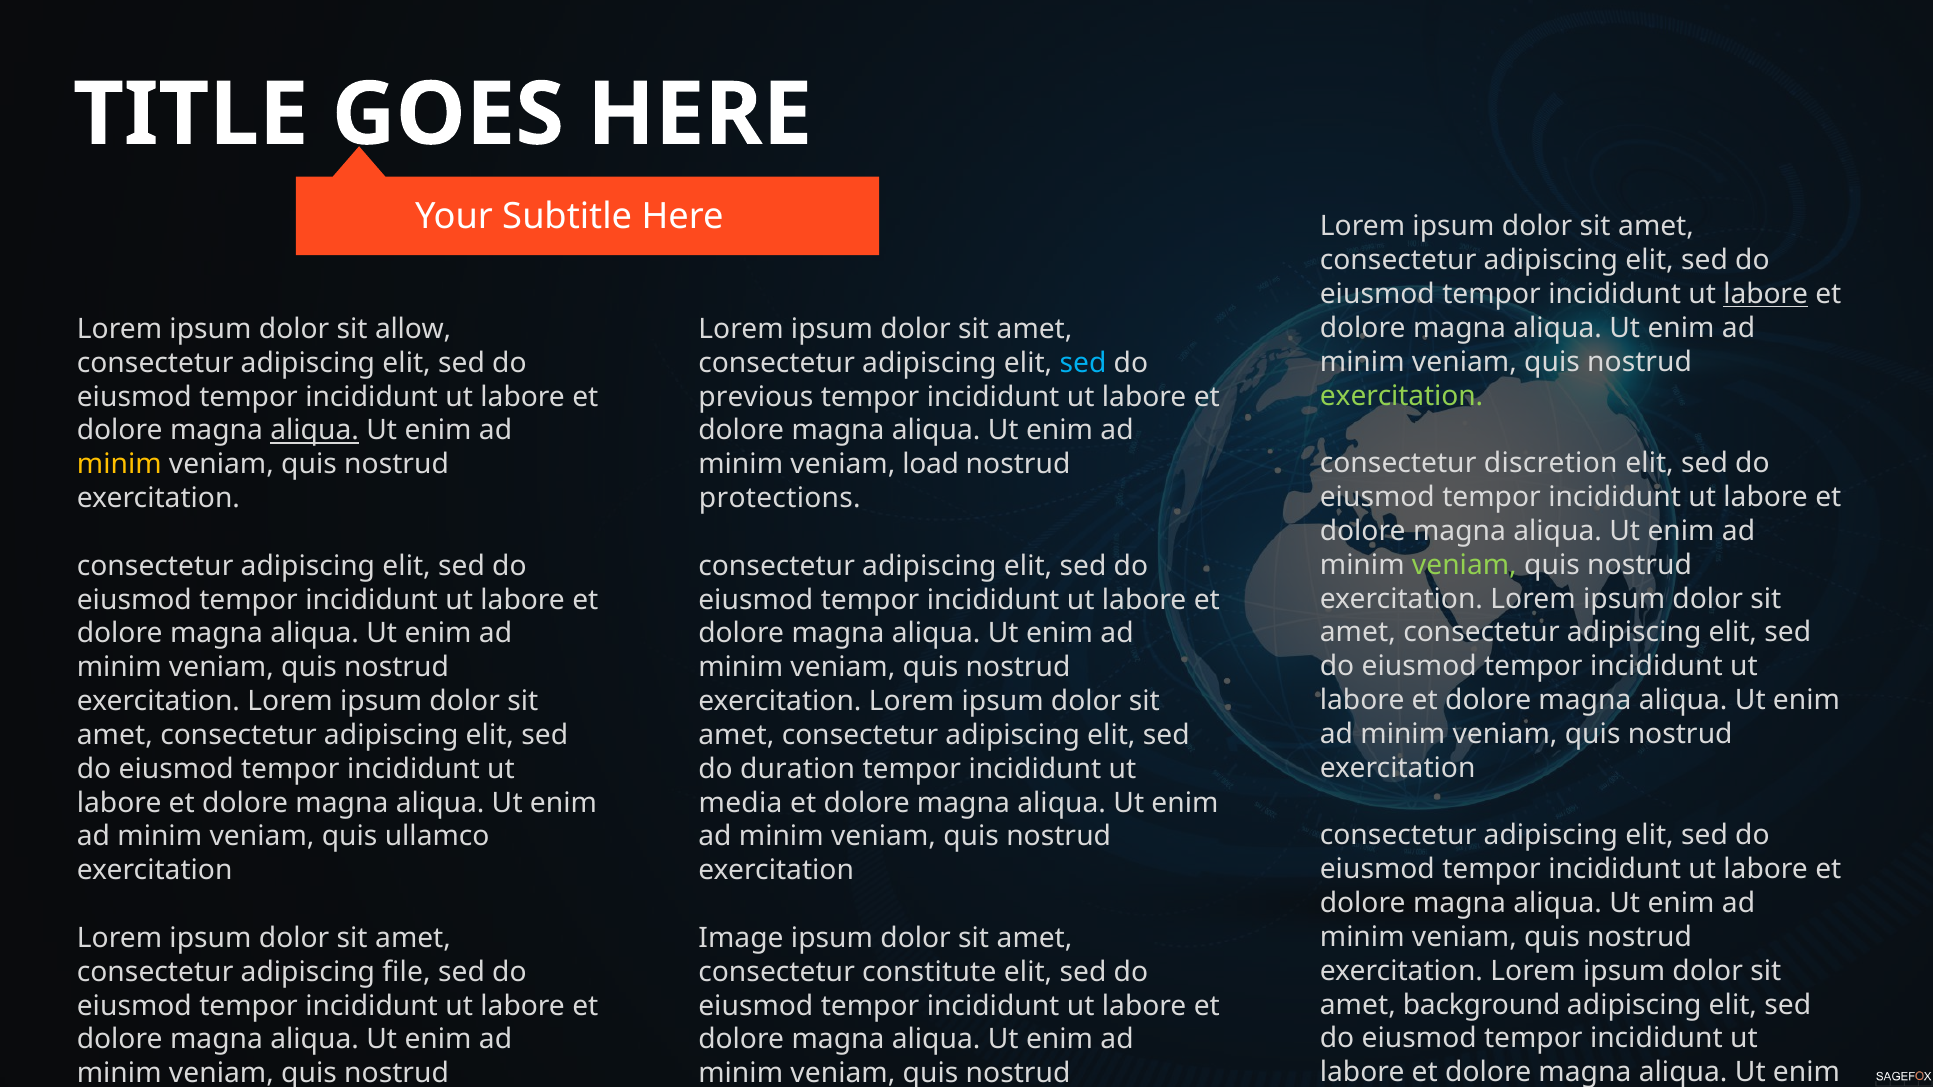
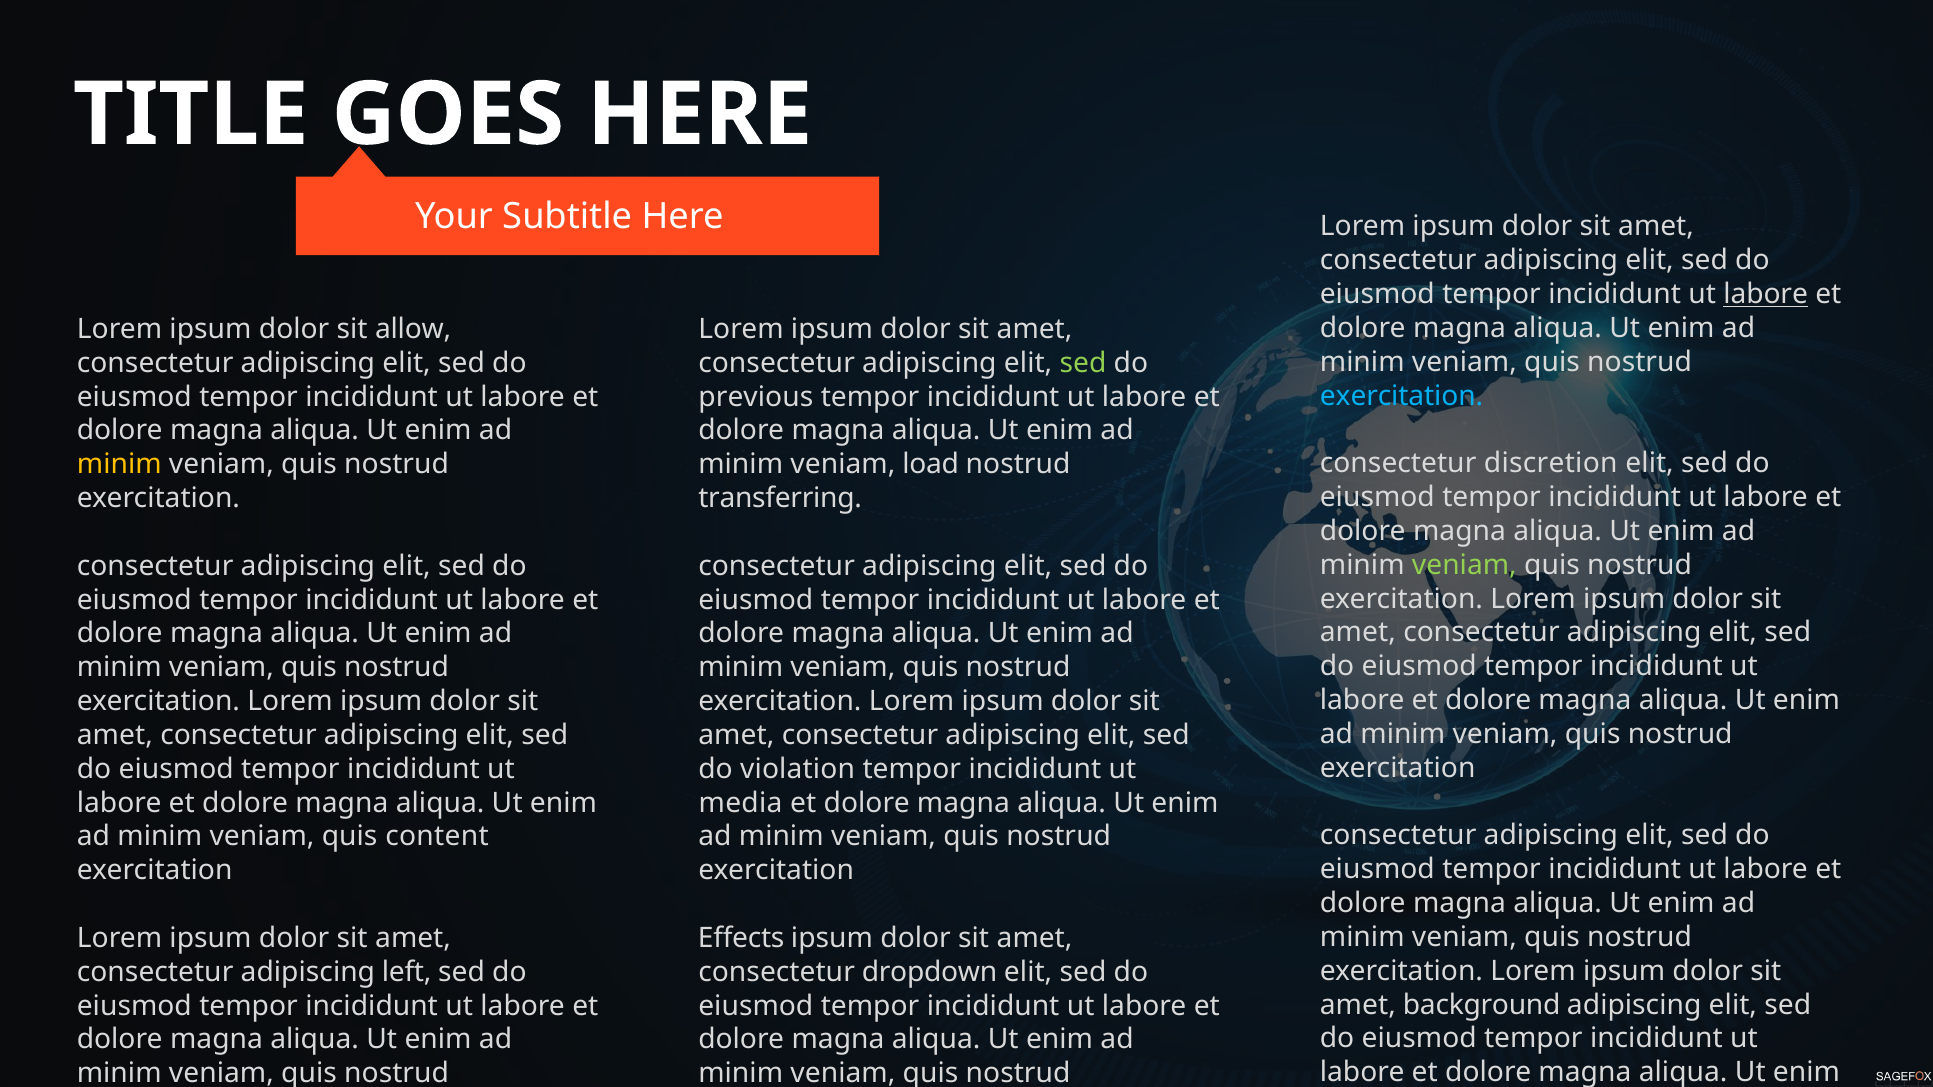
sed colour: light blue -> light green (1083, 363)
exercitation colour: light green -> light blue (1402, 396)
aliqua underline: present -> none (315, 431)
protections: protections -> transferring (780, 498)
duration: duration -> violation (798, 769)
ullamco: ullamco -> content (437, 837)
Image: Image -> Effects (741, 938)
file: file -> left (407, 972)
constitute: constitute -> dropdown (930, 972)
